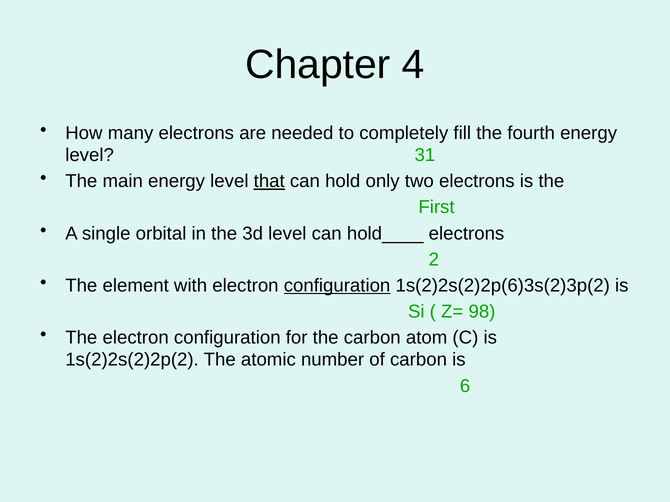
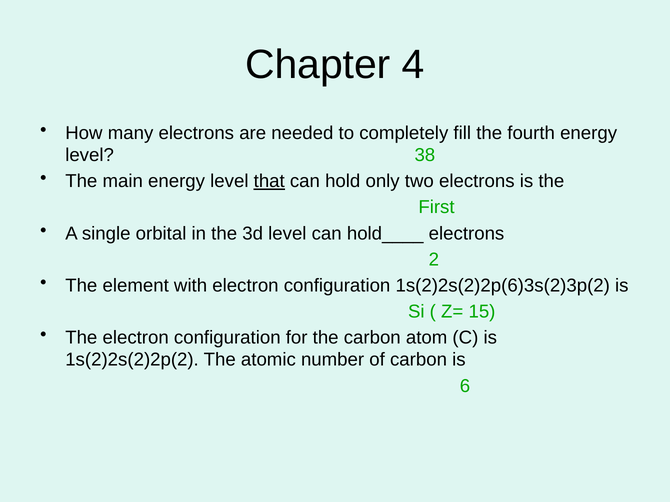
31: 31 -> 38 (425, 155)
configuration underline: present -> none (337, 286)
98: 98 -> 15 (482, 312)
